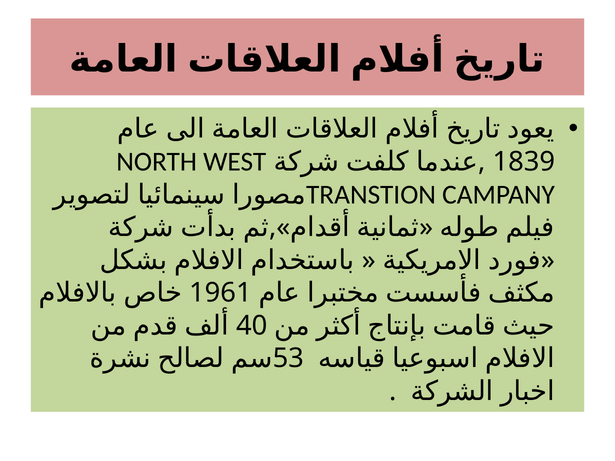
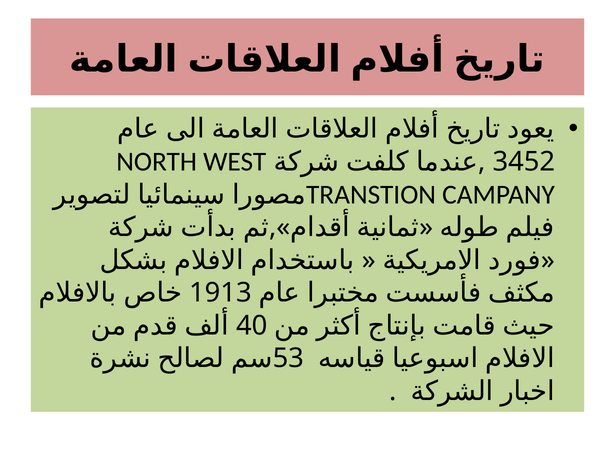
1839: 1839 -> 3452 (524, 162)
1961: 1961 -> 1913 (220, 293)
